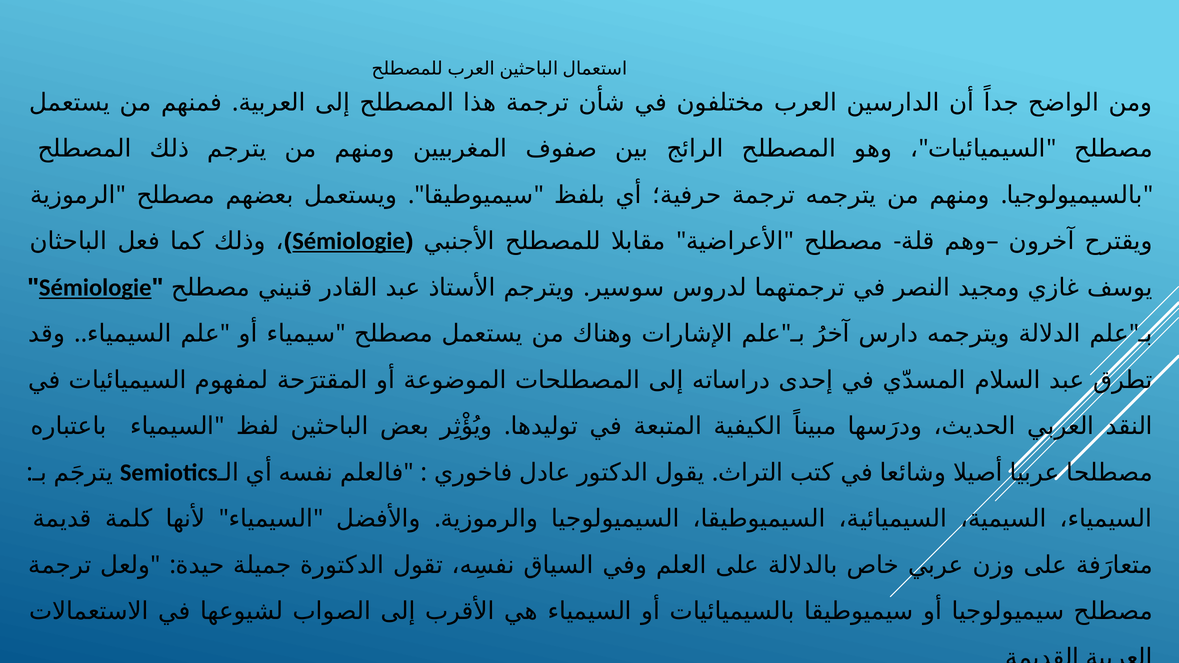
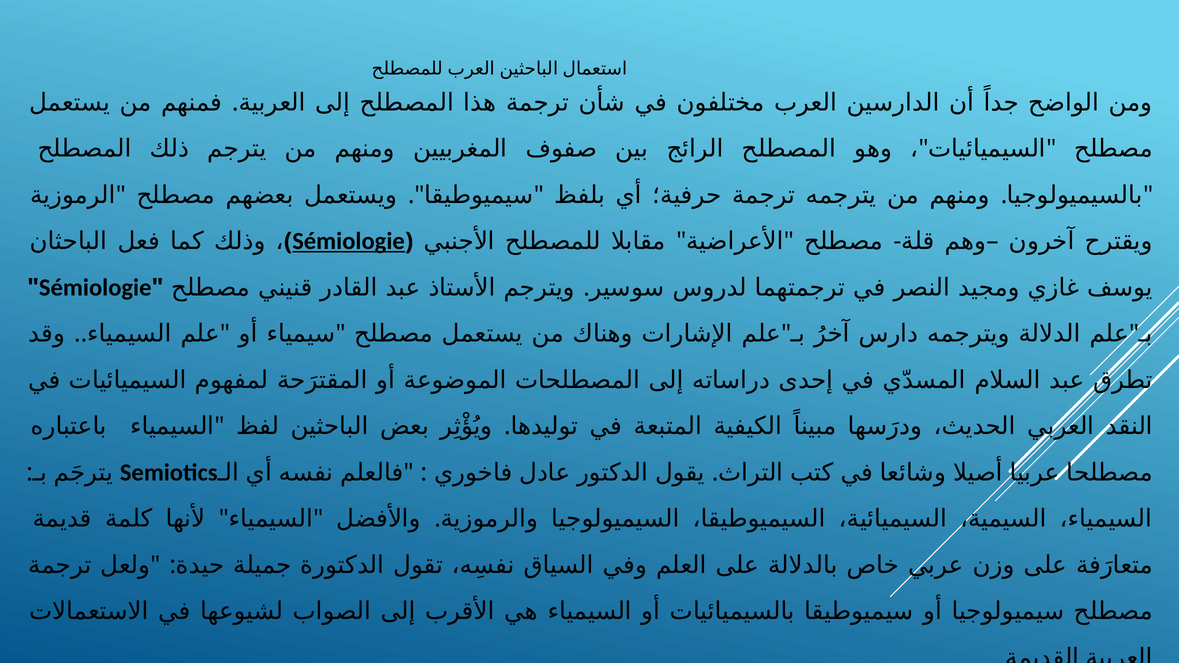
Sémiologie underline: present -> none (95, 288)
